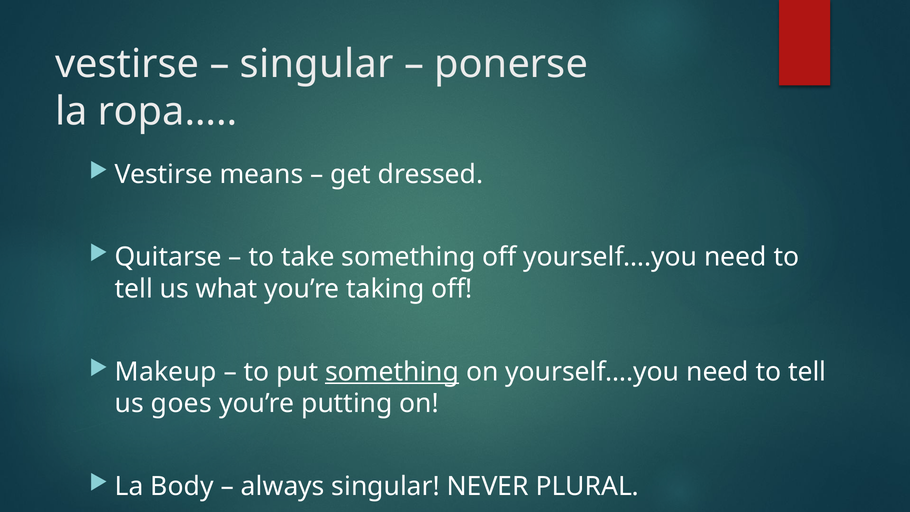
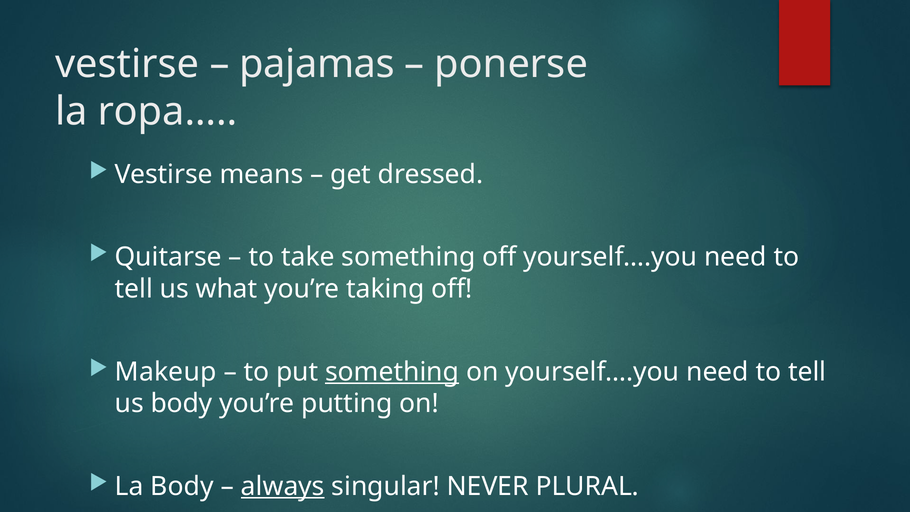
singular: singular -> pajamas (317, 64)
us goes: goes -> body (182, 404)
always underline: none -> present (283, 486)
